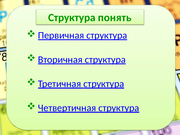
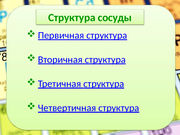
понять: понять -> сосуды (115, 18)
